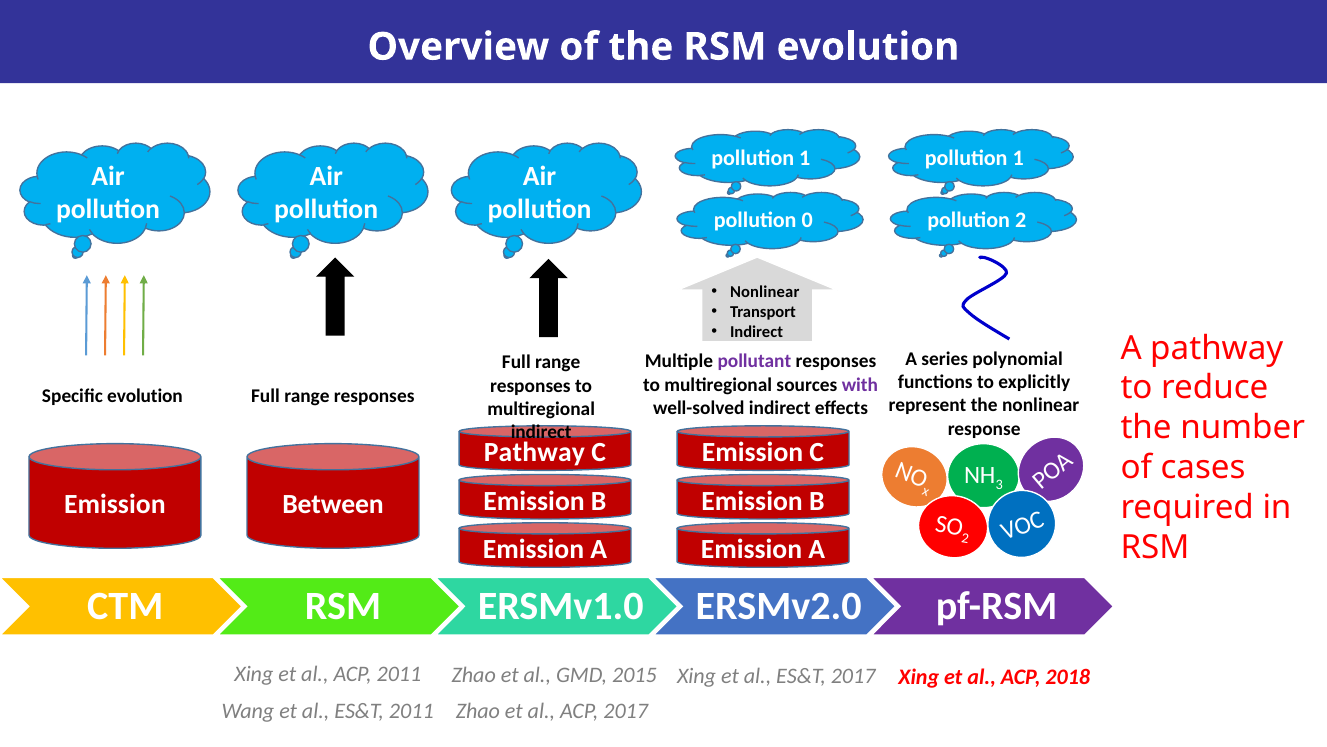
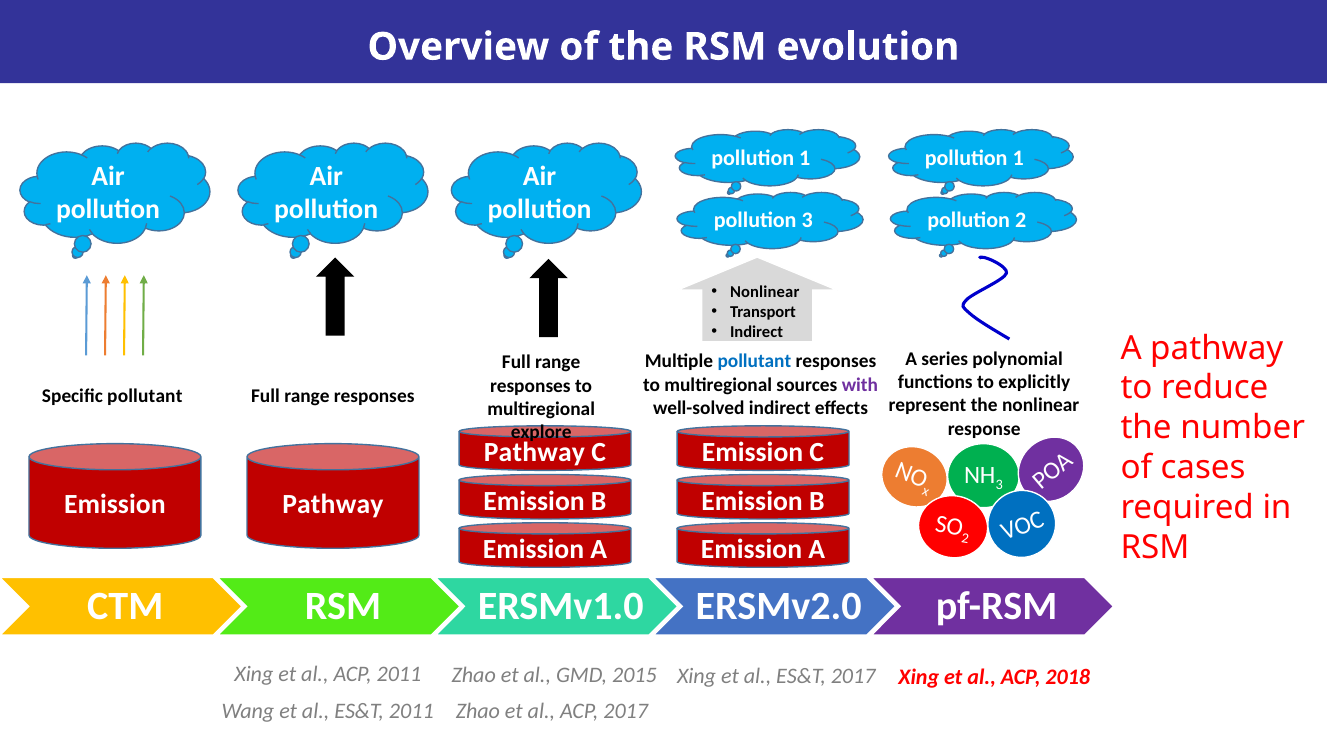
pollution 0: 0 -> 3 (807, 220)
pollutant colour: purple -> blue (754, 361)
Specific evolution: evolution -> pollutant (145, 396)
indirect: indirect -> explore (541, 432)
Between: Between -> Pathway (333, 504)
